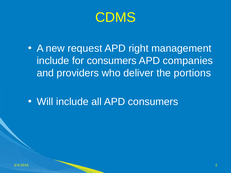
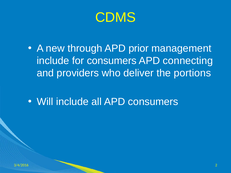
request: request -> through (85, 48)
right: right -> prior (139, 48)
companies: companies -> connecting (188, 61)
